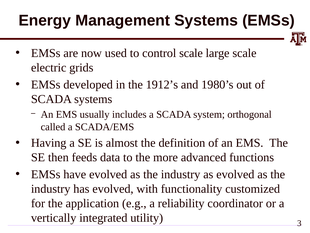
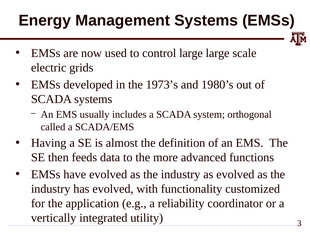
control scale: scale -> large (191, 53)
1912’s: 1912’s -> 1973’s (162, 84)
